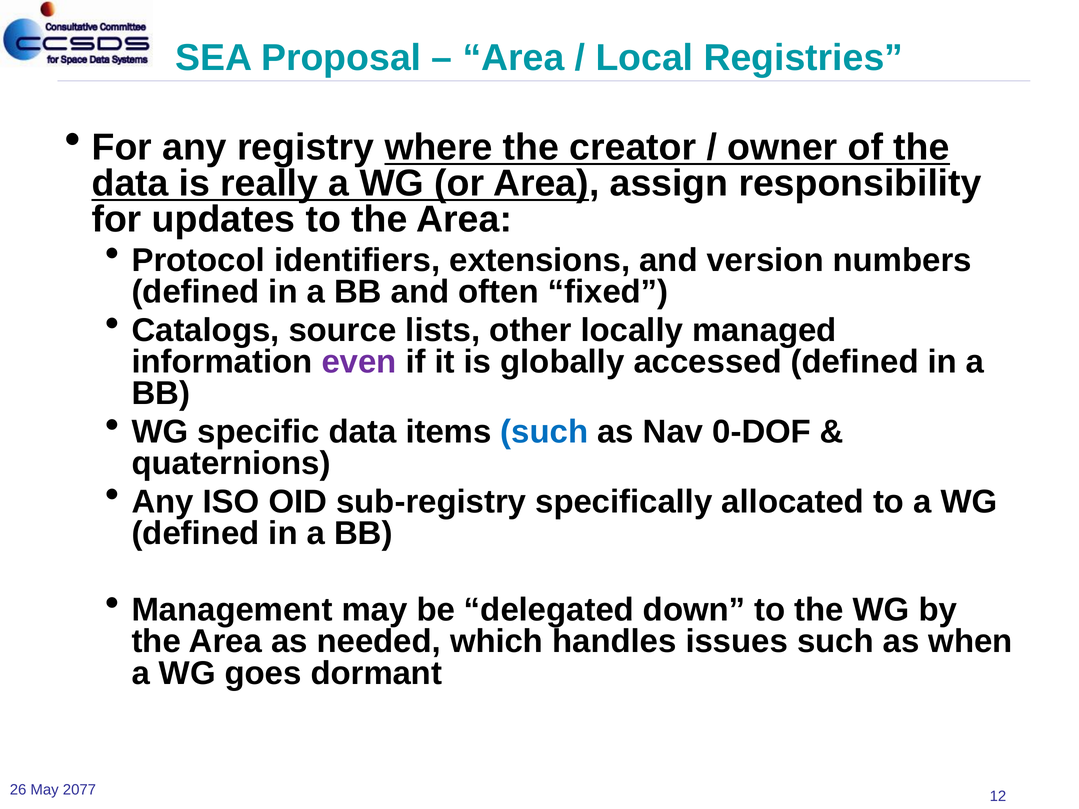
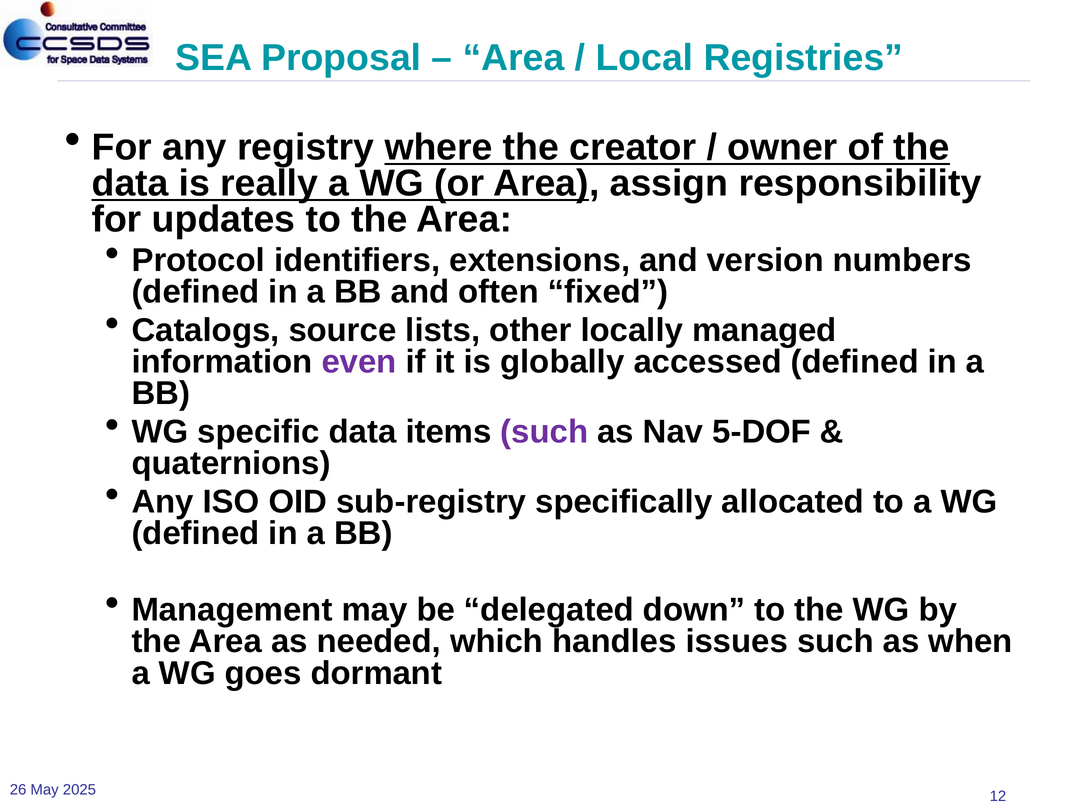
such colour: blue -> purple (544, 432)
0-DOF: 0-DOF -> 5-DOF (762, 432)
2077: 2077 -> 2025 (79, 790)
